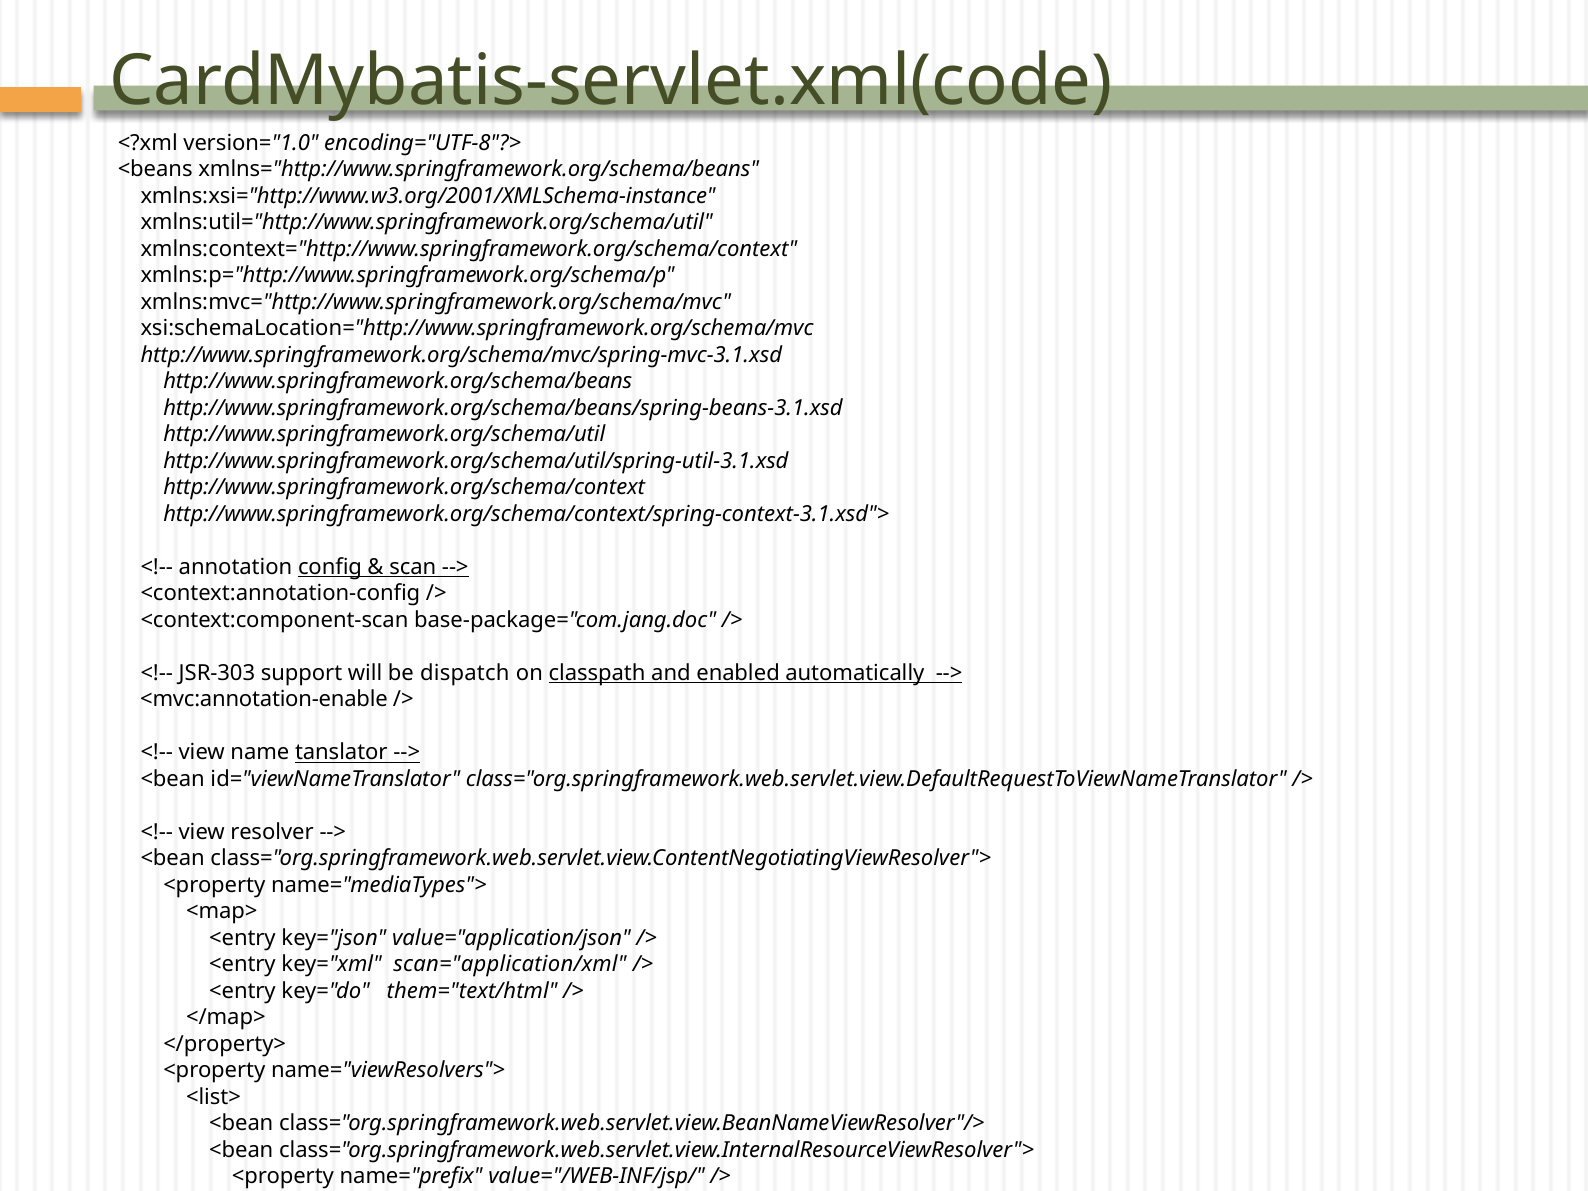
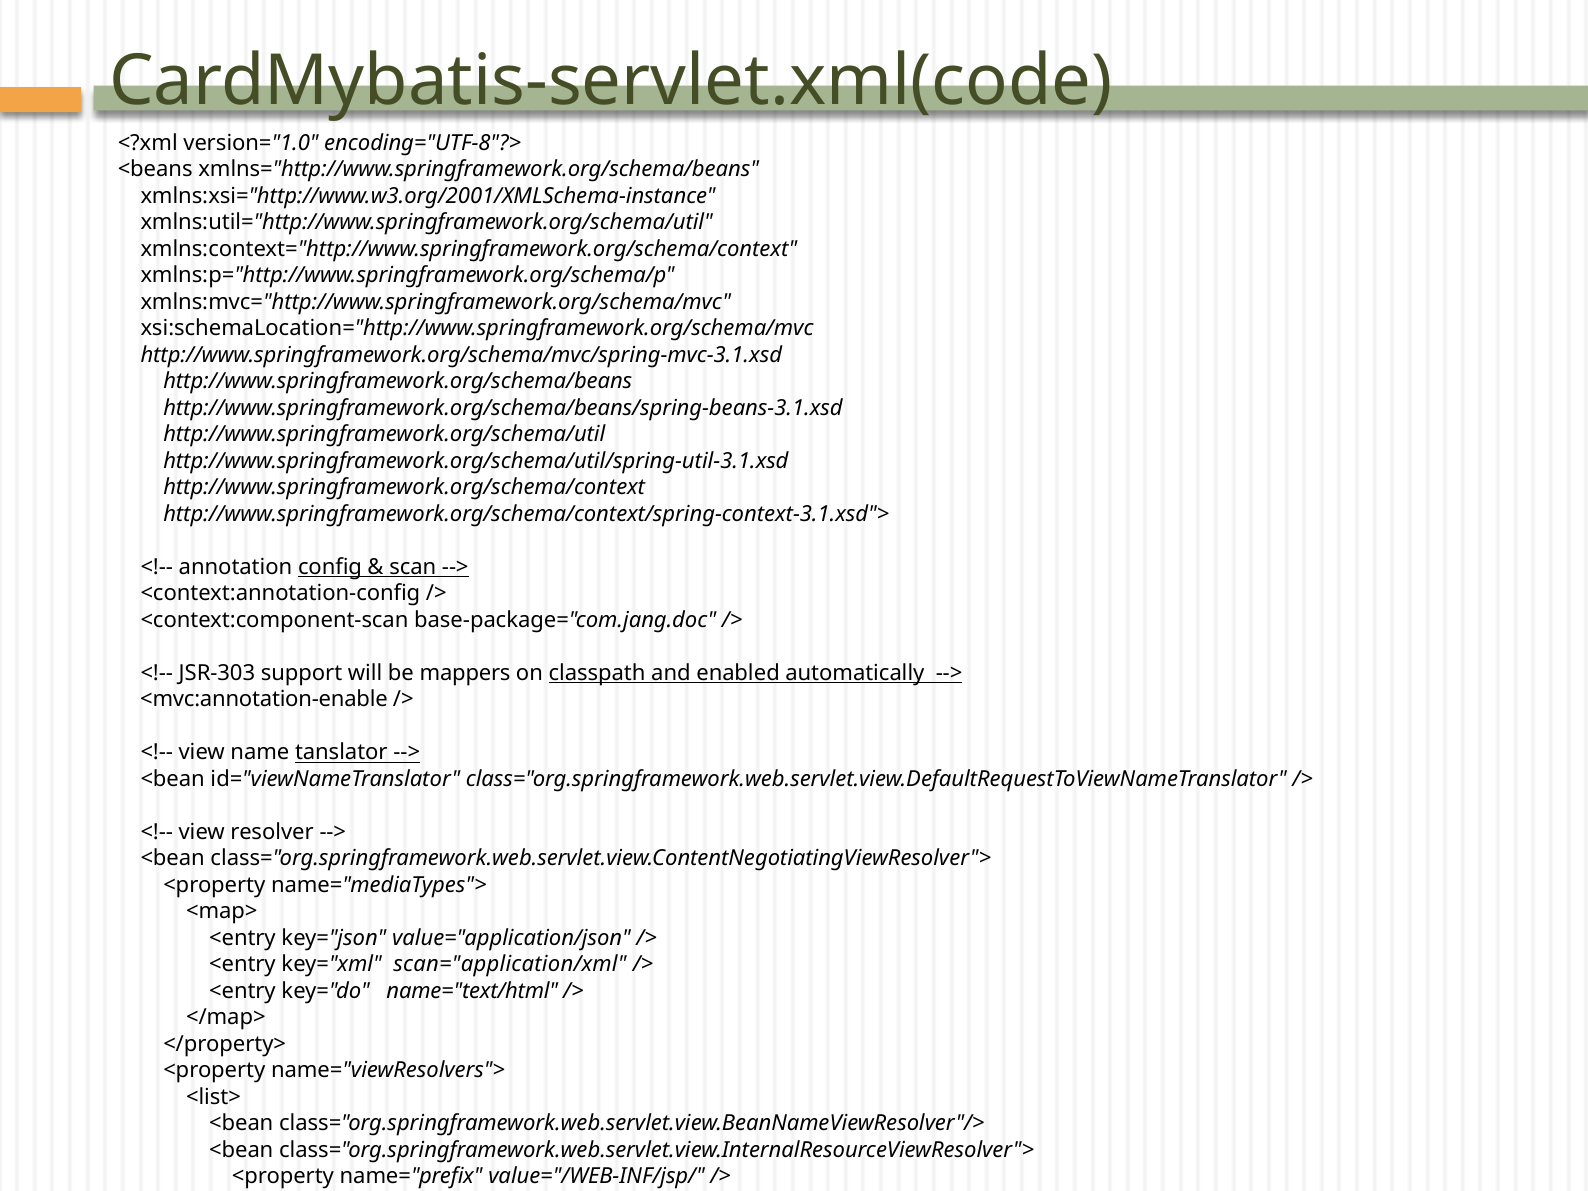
dispatch: dispatch -> mappers (465, 673)
them="text/html: them="text/html -> name="text/html (472, 991)
